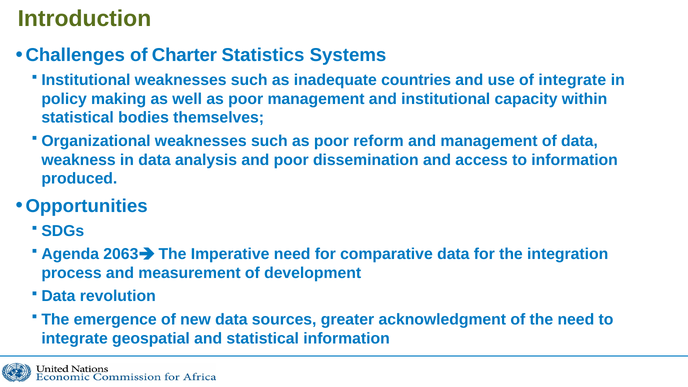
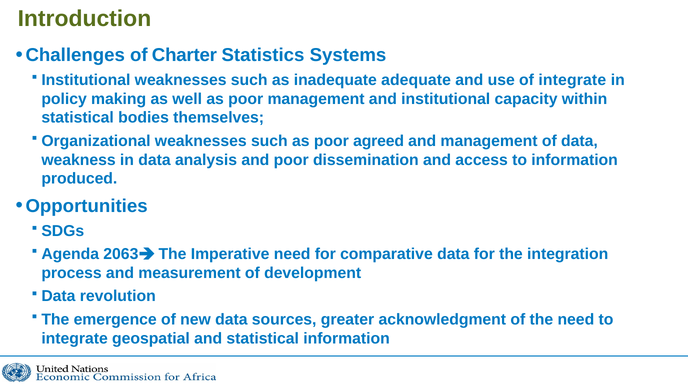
countries: countries -> adequate (416, 80)
reform: reform -> agreed (379, 141)
